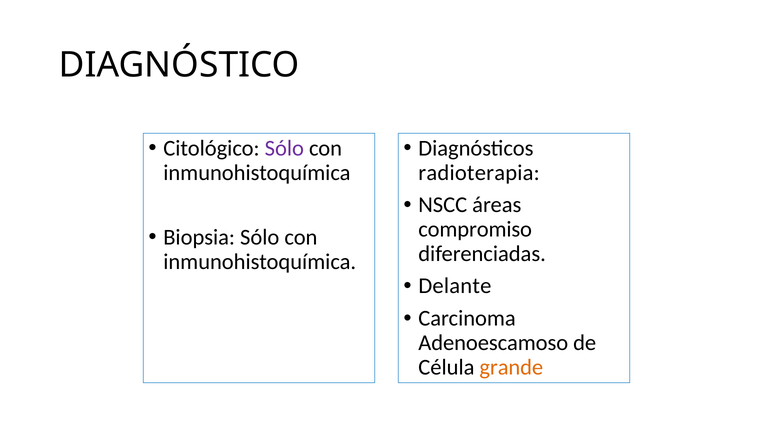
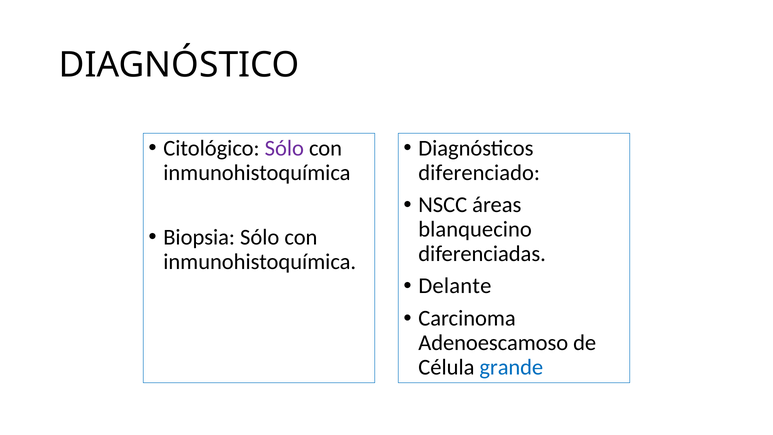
radioterapia: radioterapia -> diferenciado (479, 173)
compromiso: compromiso -> blanquecino (475, 229)
grande colour: orange -> blue (511, 367)
